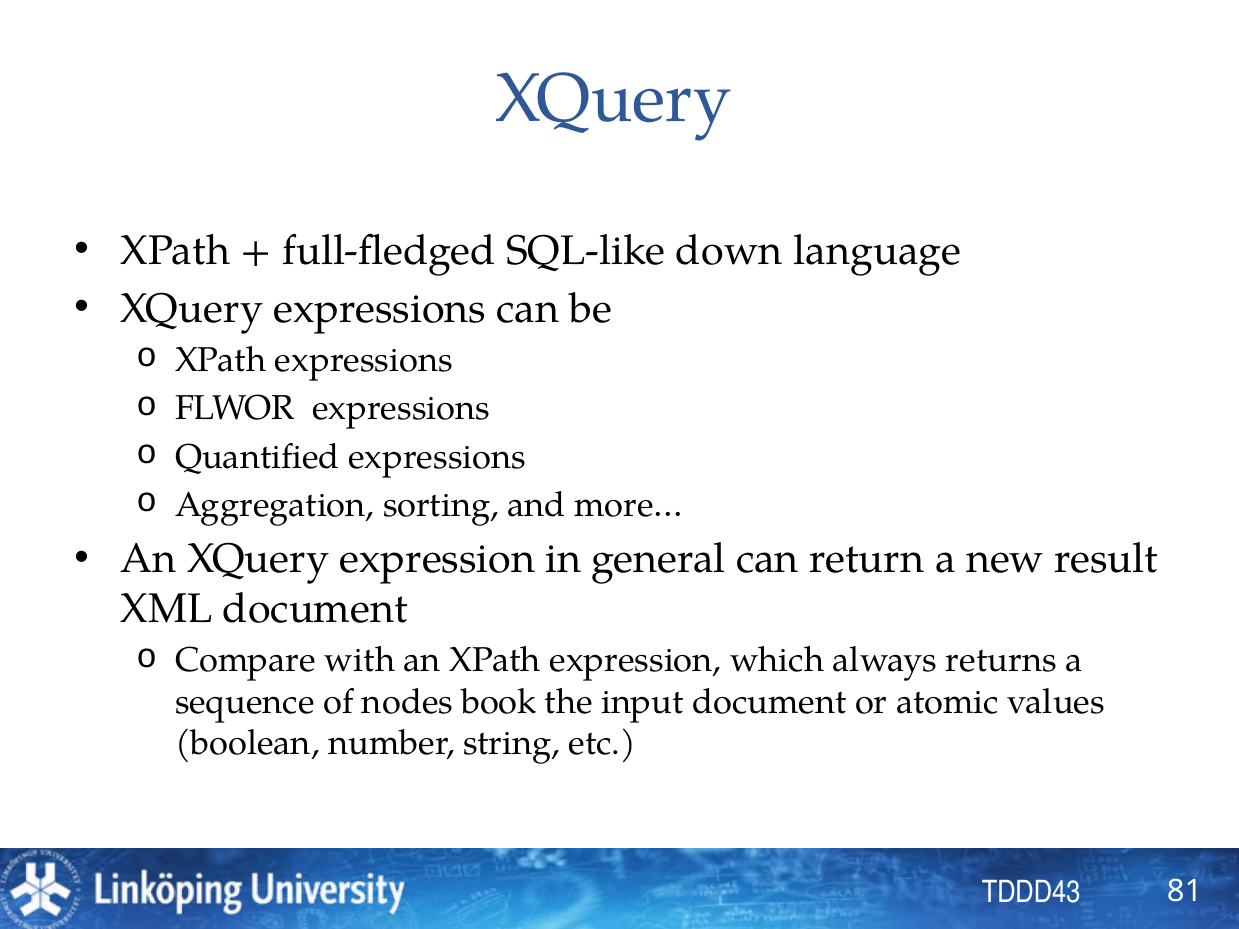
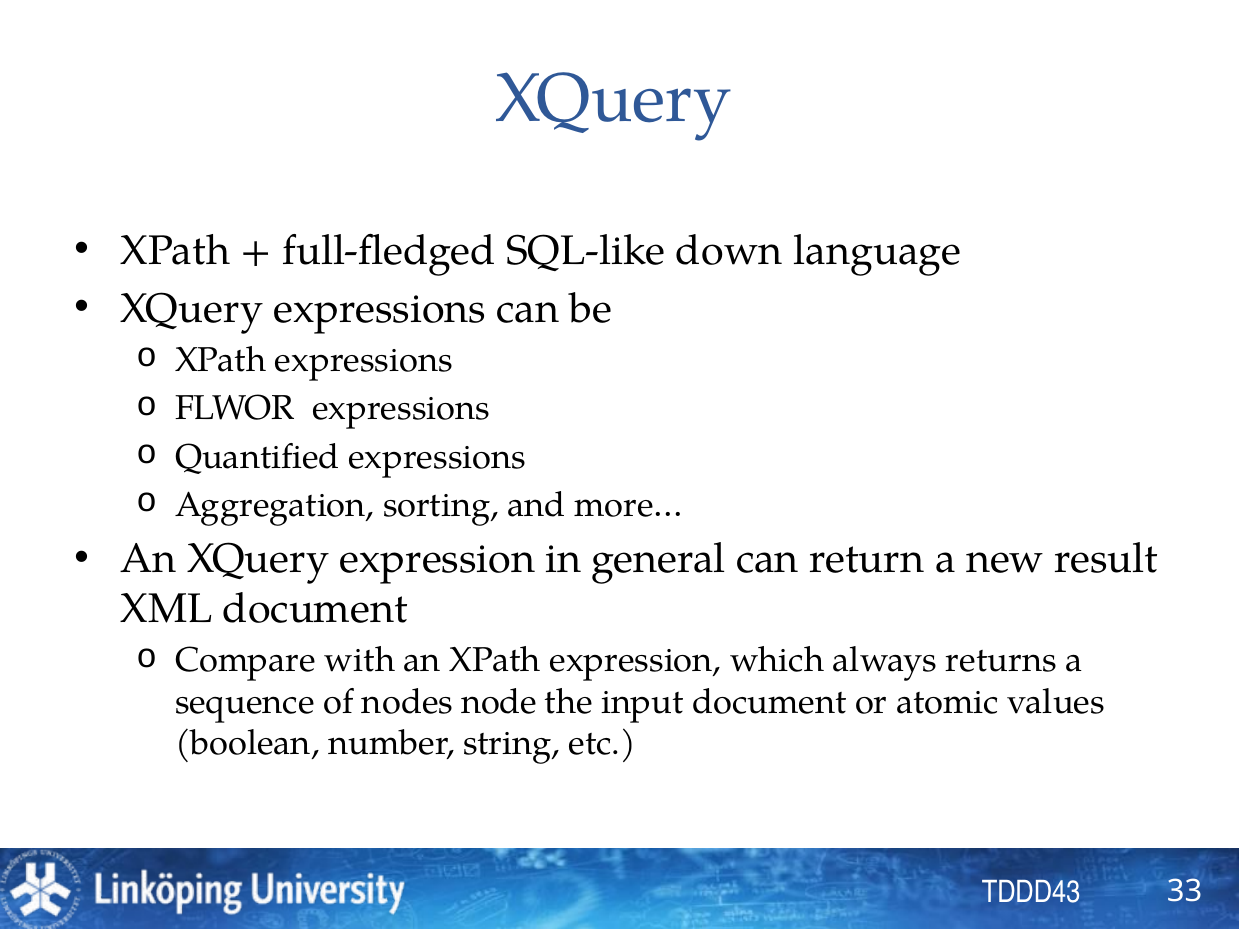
book: book -> node (499, 702)
81: 81 -> 33 (1185, 892)
